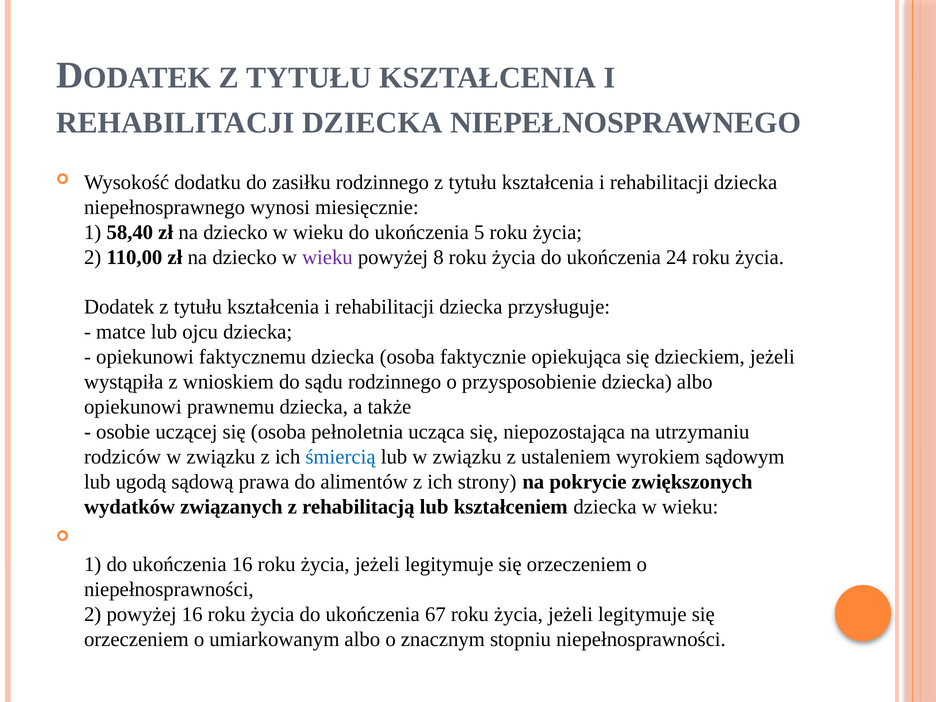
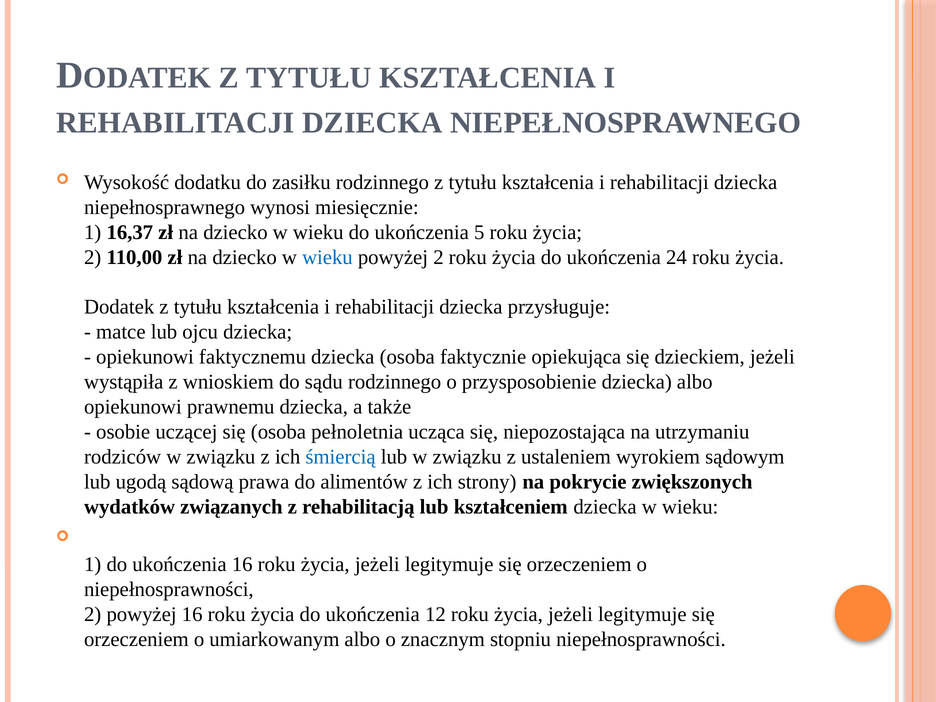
58,40: 58,40 -> 16,37 (130, 232)
wieku colour: purple -> blue (327, 257)
powyżej 8: 8 -> 2 (438, 257)
67: 67 -> 12 (435, 614)
